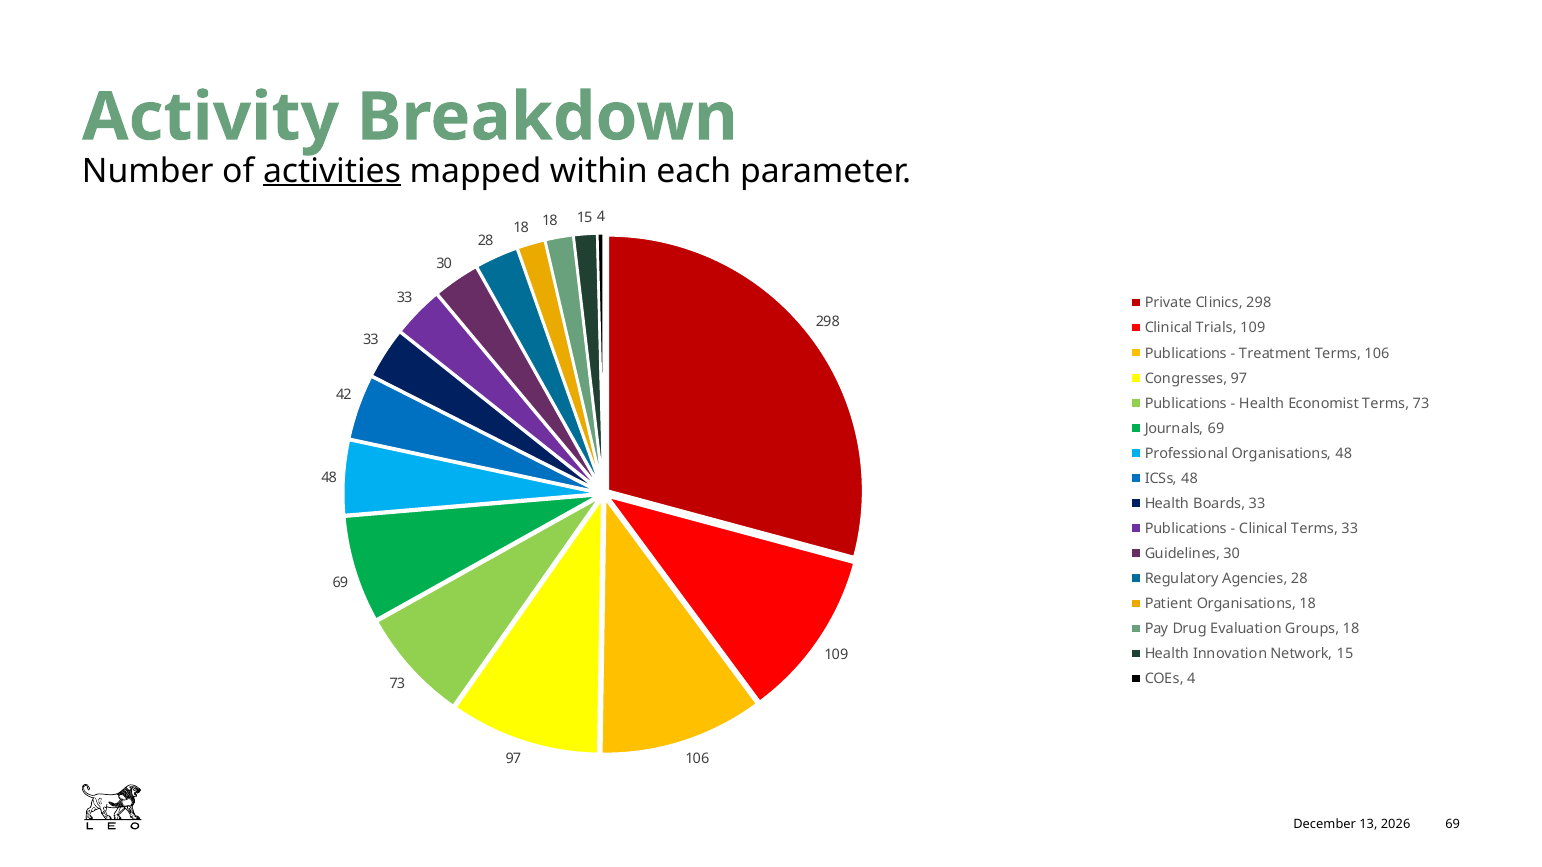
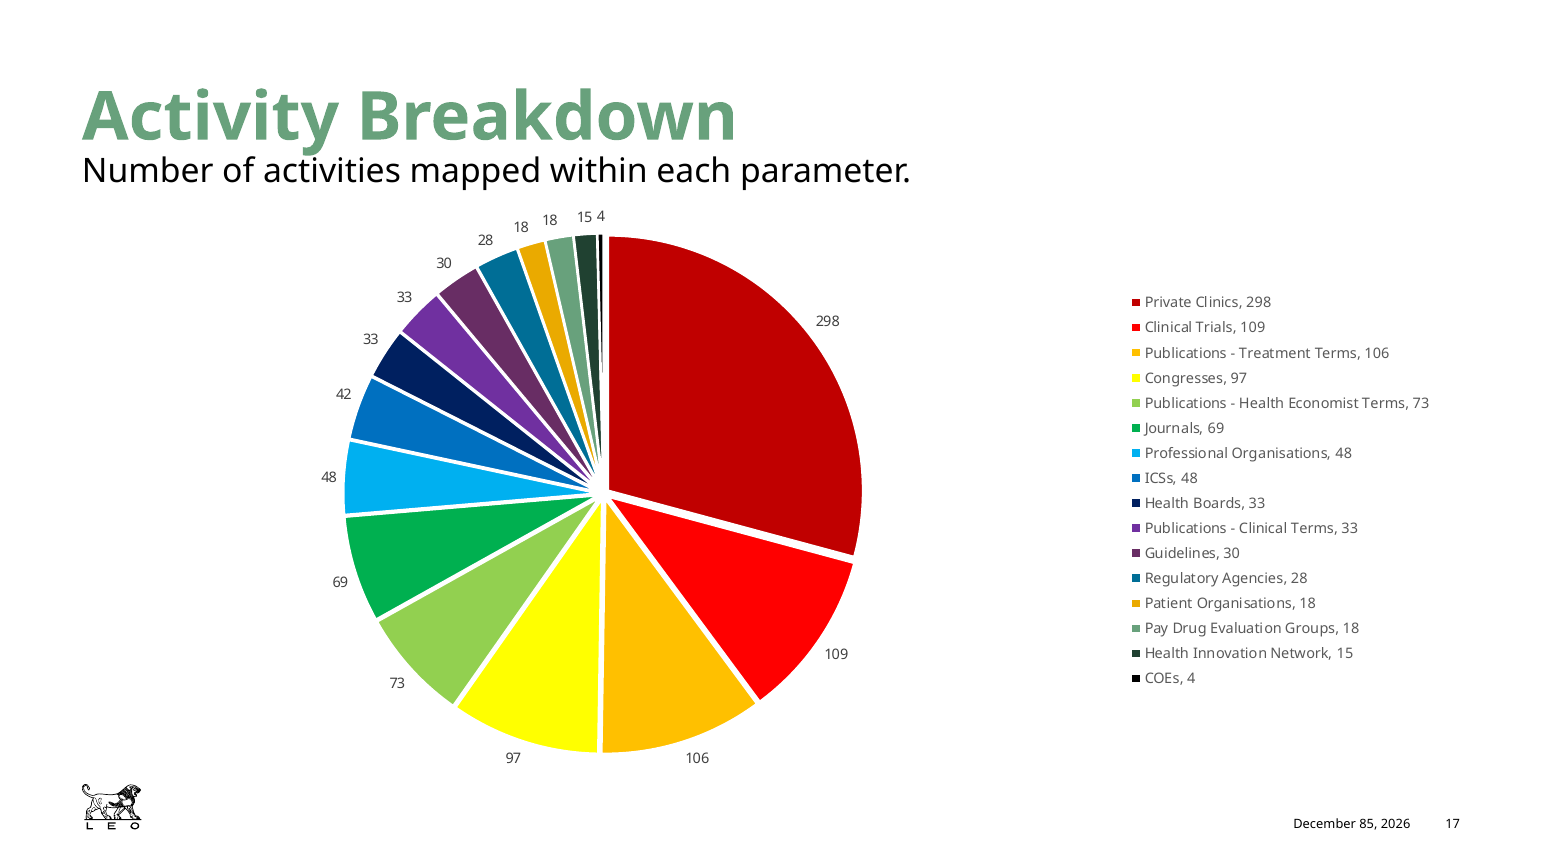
activities underline: present -> none (332, 171)
13: 13 -> 85 (1368, 825)
69: 69 -> 17 (1453, 825)
